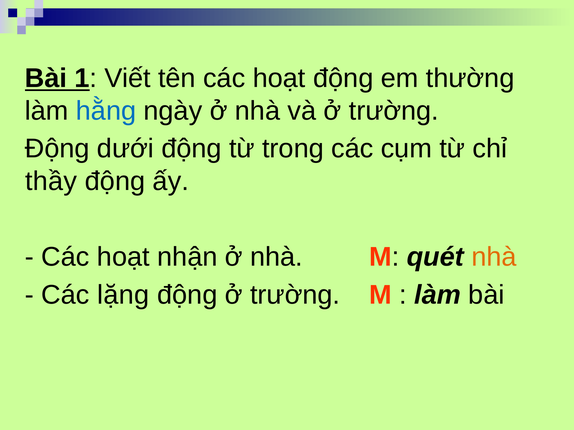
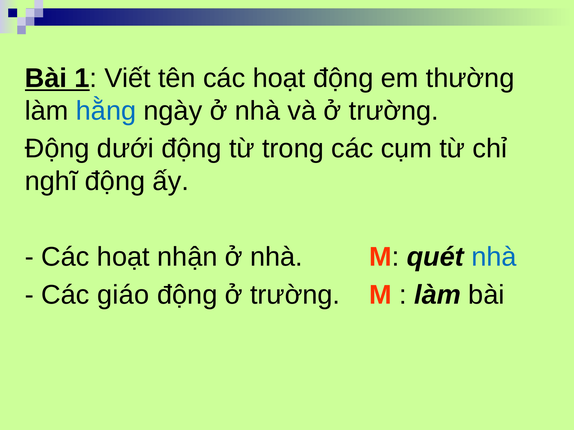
thầy: thầy -> nghĩ (51, 181)
nhà colour: orange -> blue (494, 257)
lặng: lặng -> giáo (123, 295)
